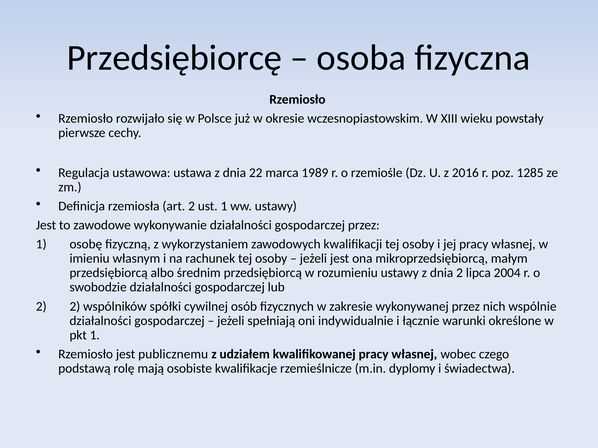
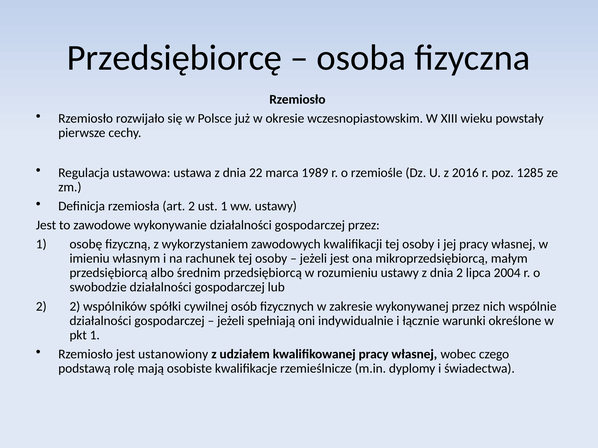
publicznemu: publicznemu -> ustanowiony (173, 354)
